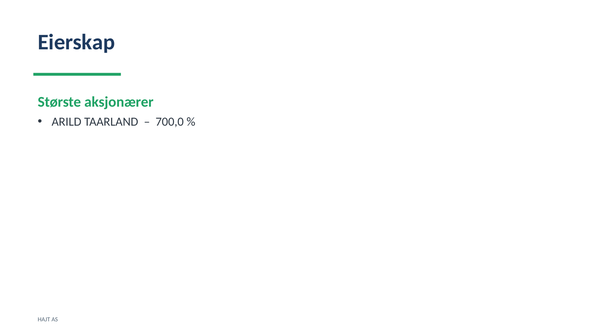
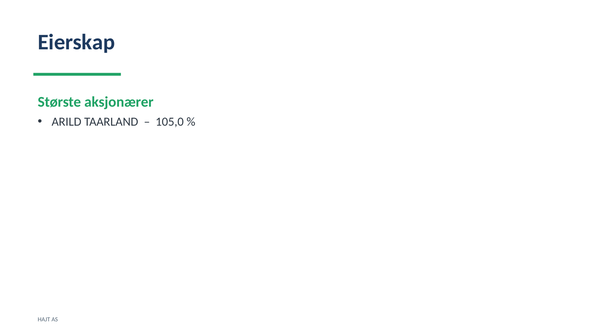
700,0: 700,0 -> 105,0 (170, 122)
